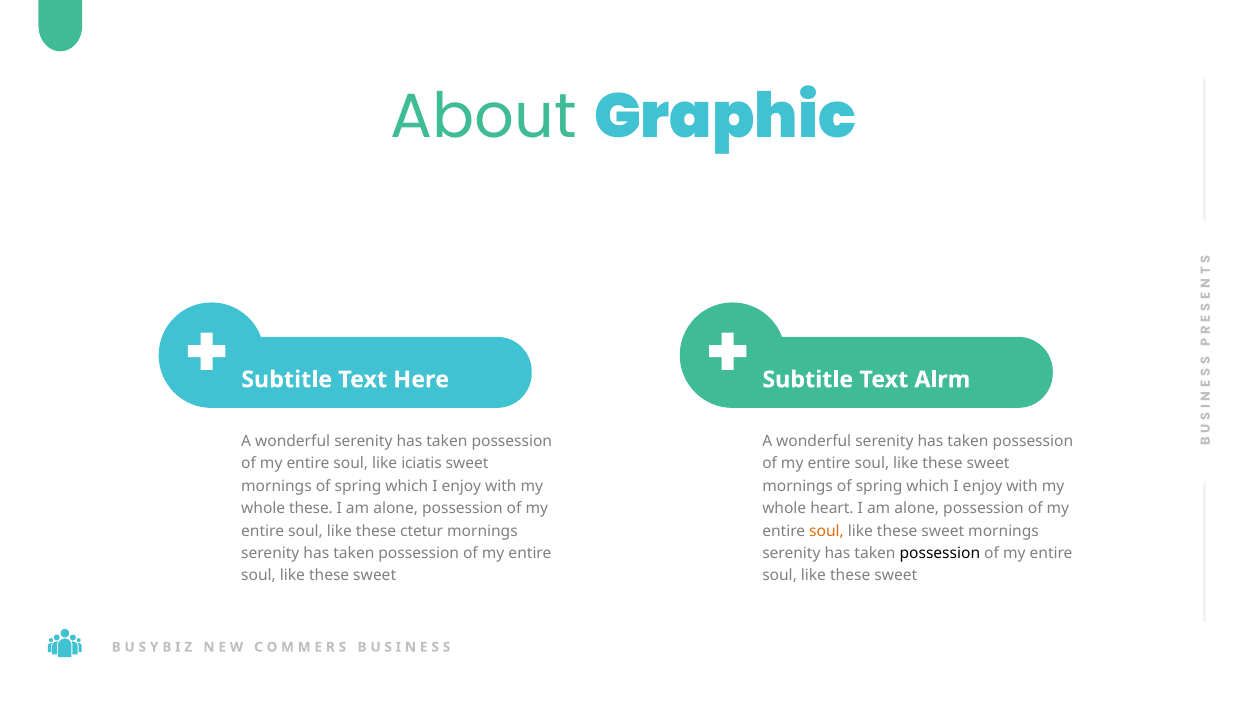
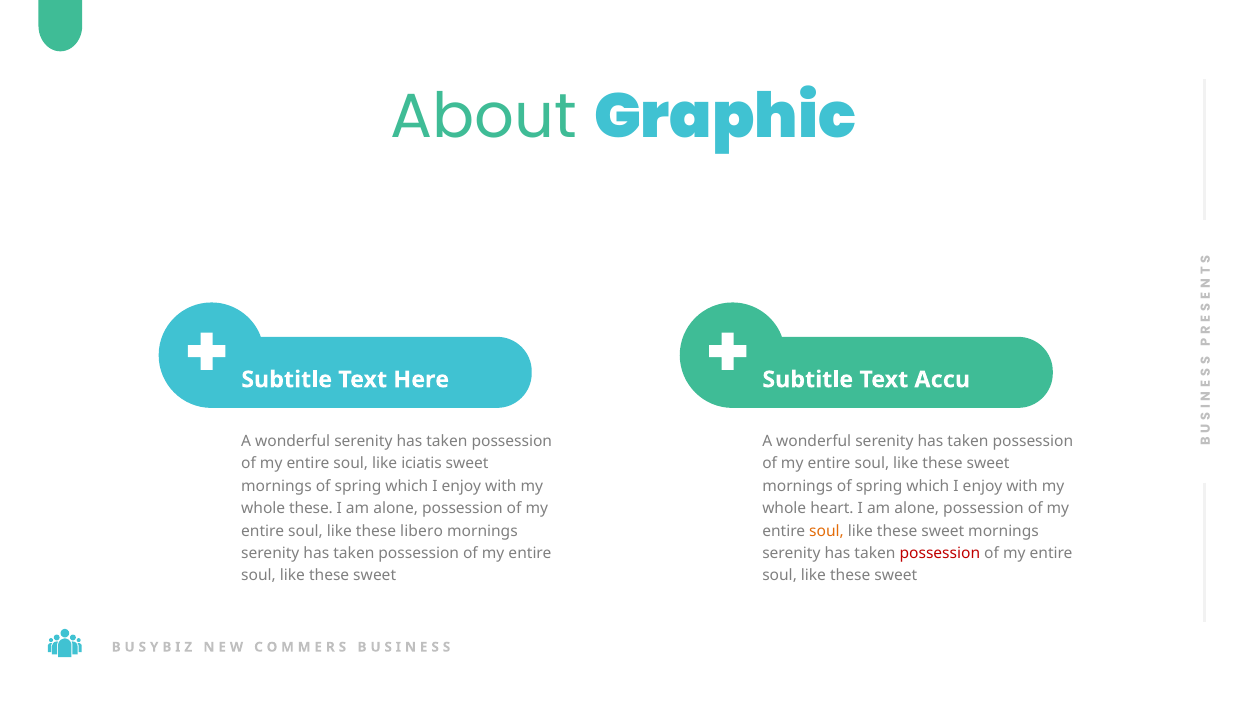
Alrm: Alrm -> Accu (942, 380)
ctetur: ctetur -> libero (422, 531)
possession colour: black -> red (940, 554)
